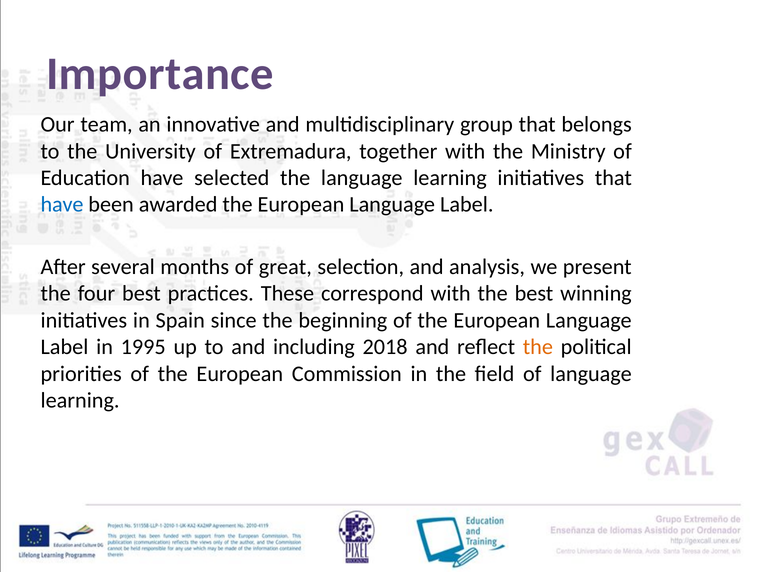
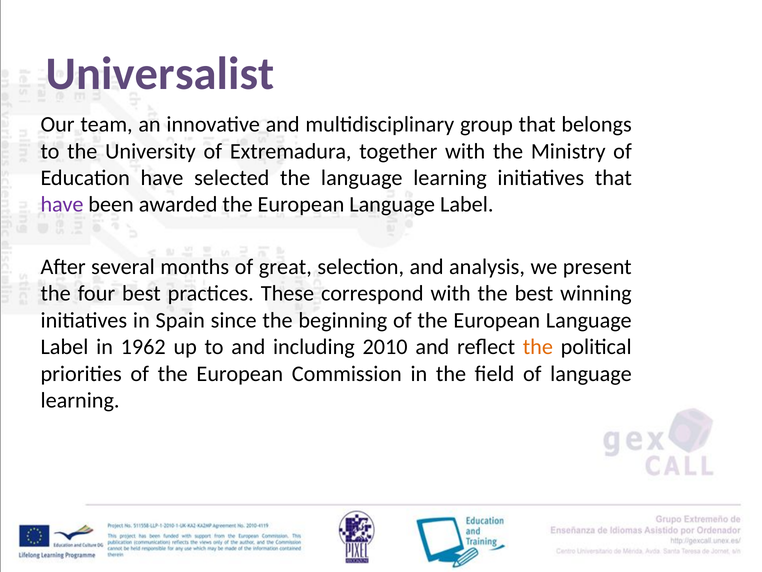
Importance: Importance -> Universalist (160, 74)
have colour: blue -> purple (62, 204)
1995: 1995 -> 1962 (143, 347)
2018: 2018 -> 2010 (385, 347)
